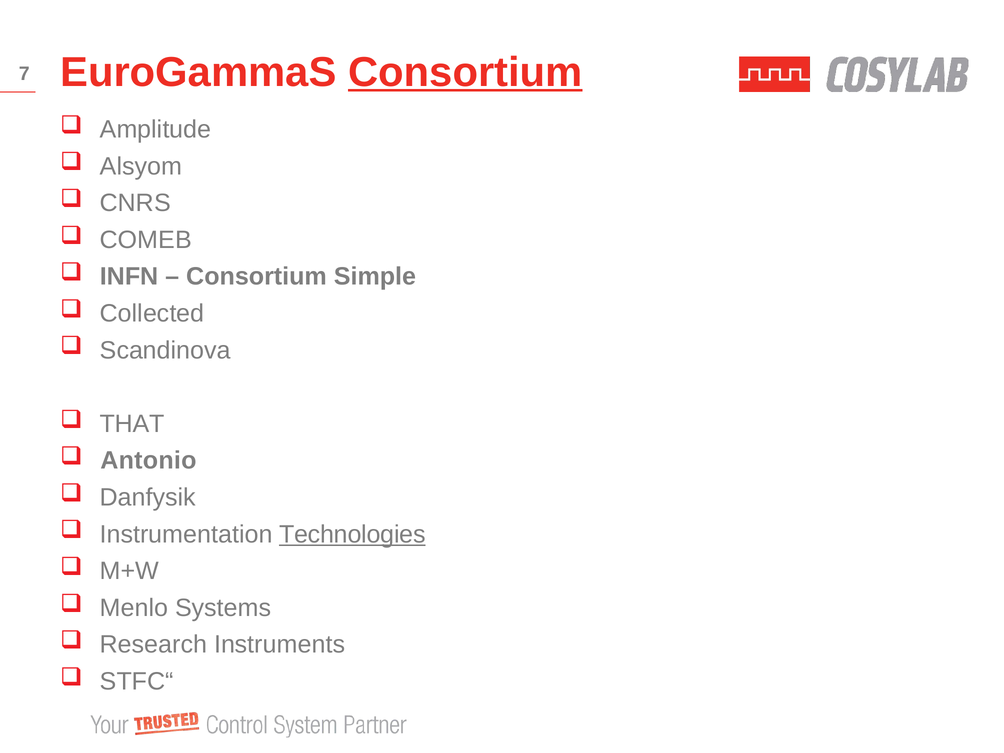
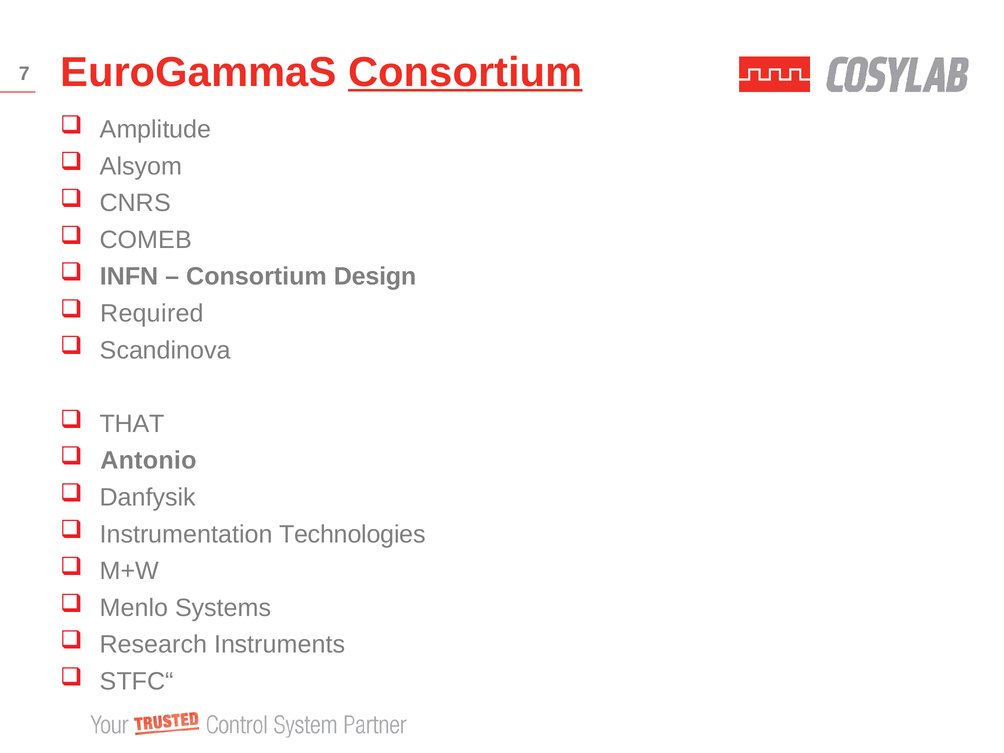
Simple: Simple -> Design (375, 277)
Collected: Collected -> Required (152, 314)
Technologies underline: present -> none (352, 534)
